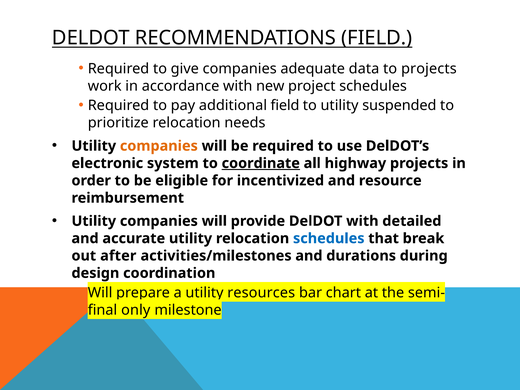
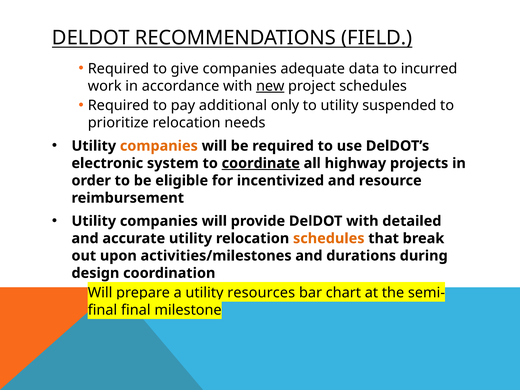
to projects: projects -> incurred (429, 69)
new underline: none -> present (270, 86)
additional field: field -> only (285, 105)
schedules colour: blue -> orange (329, 238)
after: after -> upon (118, 256)
only: only -> final (136, 310)
